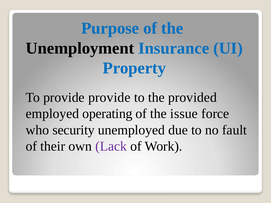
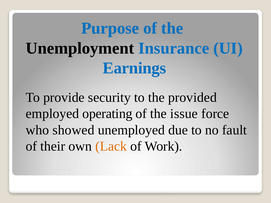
Property: Property -> Earnings (134, 68)
provide provide: provide -> security (109, 98)
security: security -> showed (73, 130)
Lack colour: purple -> orange (111, 146)
